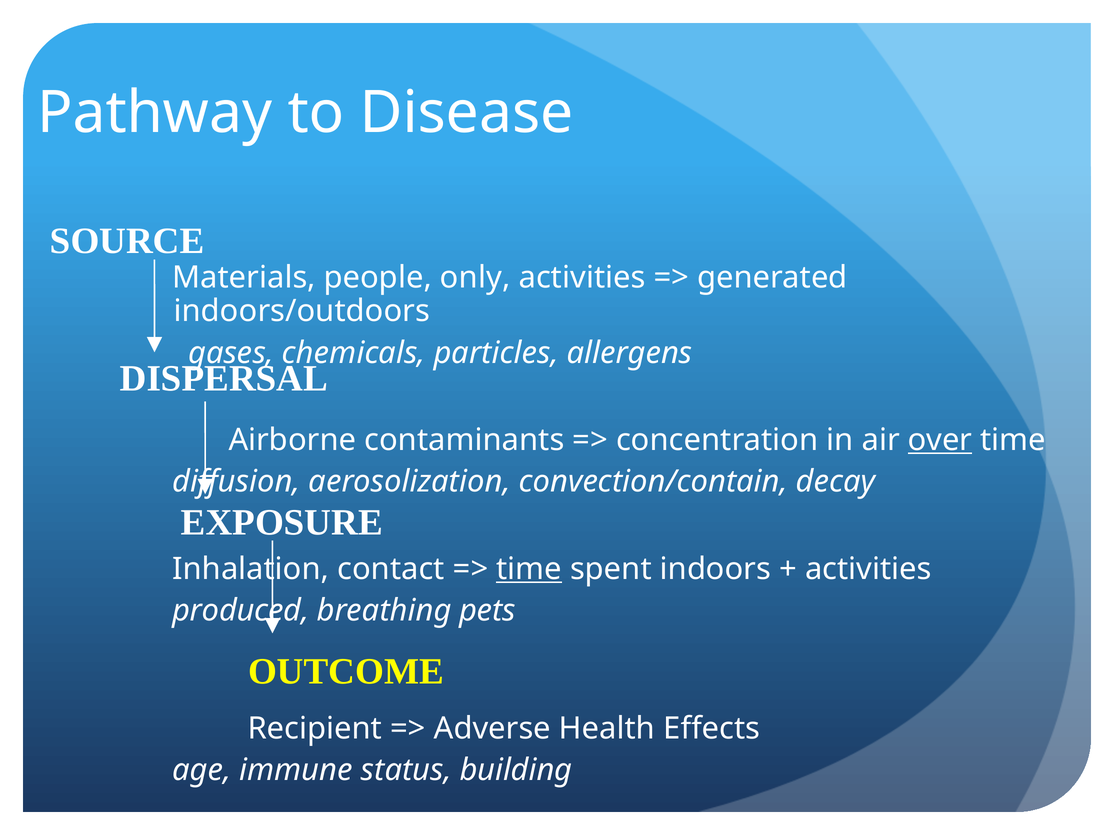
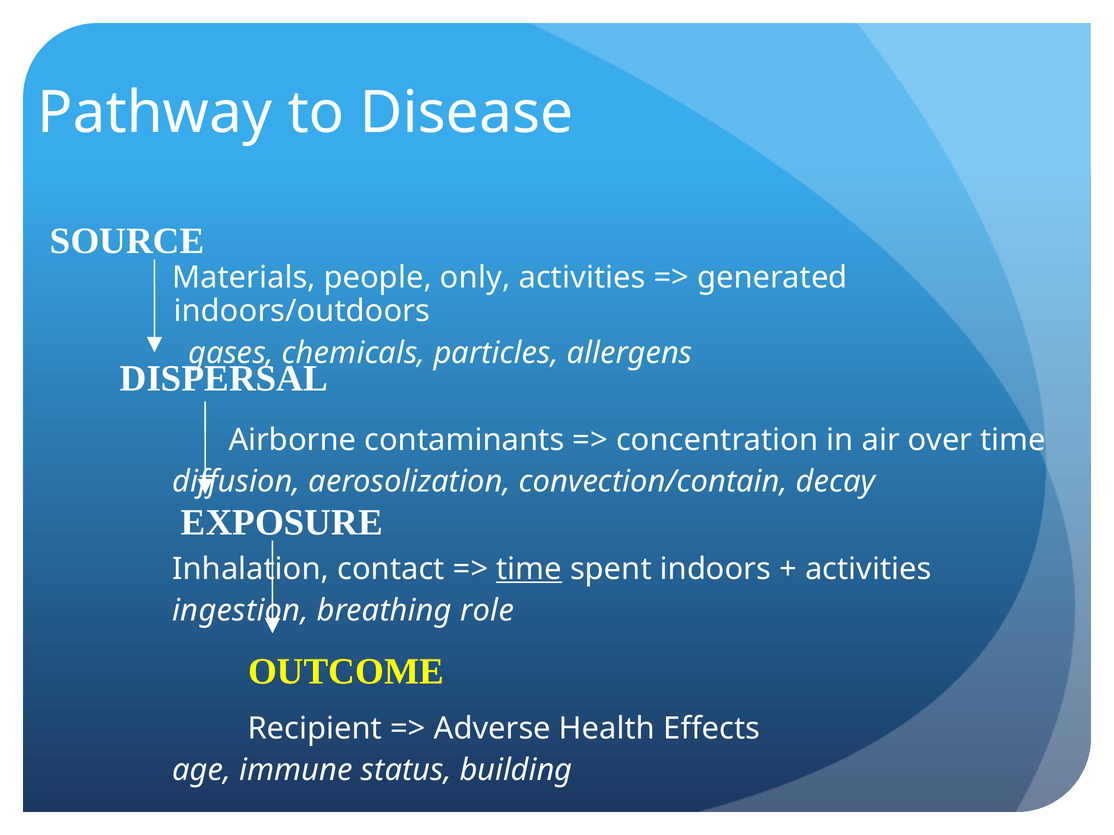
over underline: present -> none (940, 440)
produced: produced -> ingestion (240, 611)
pets: pets -> role (487, 611)
